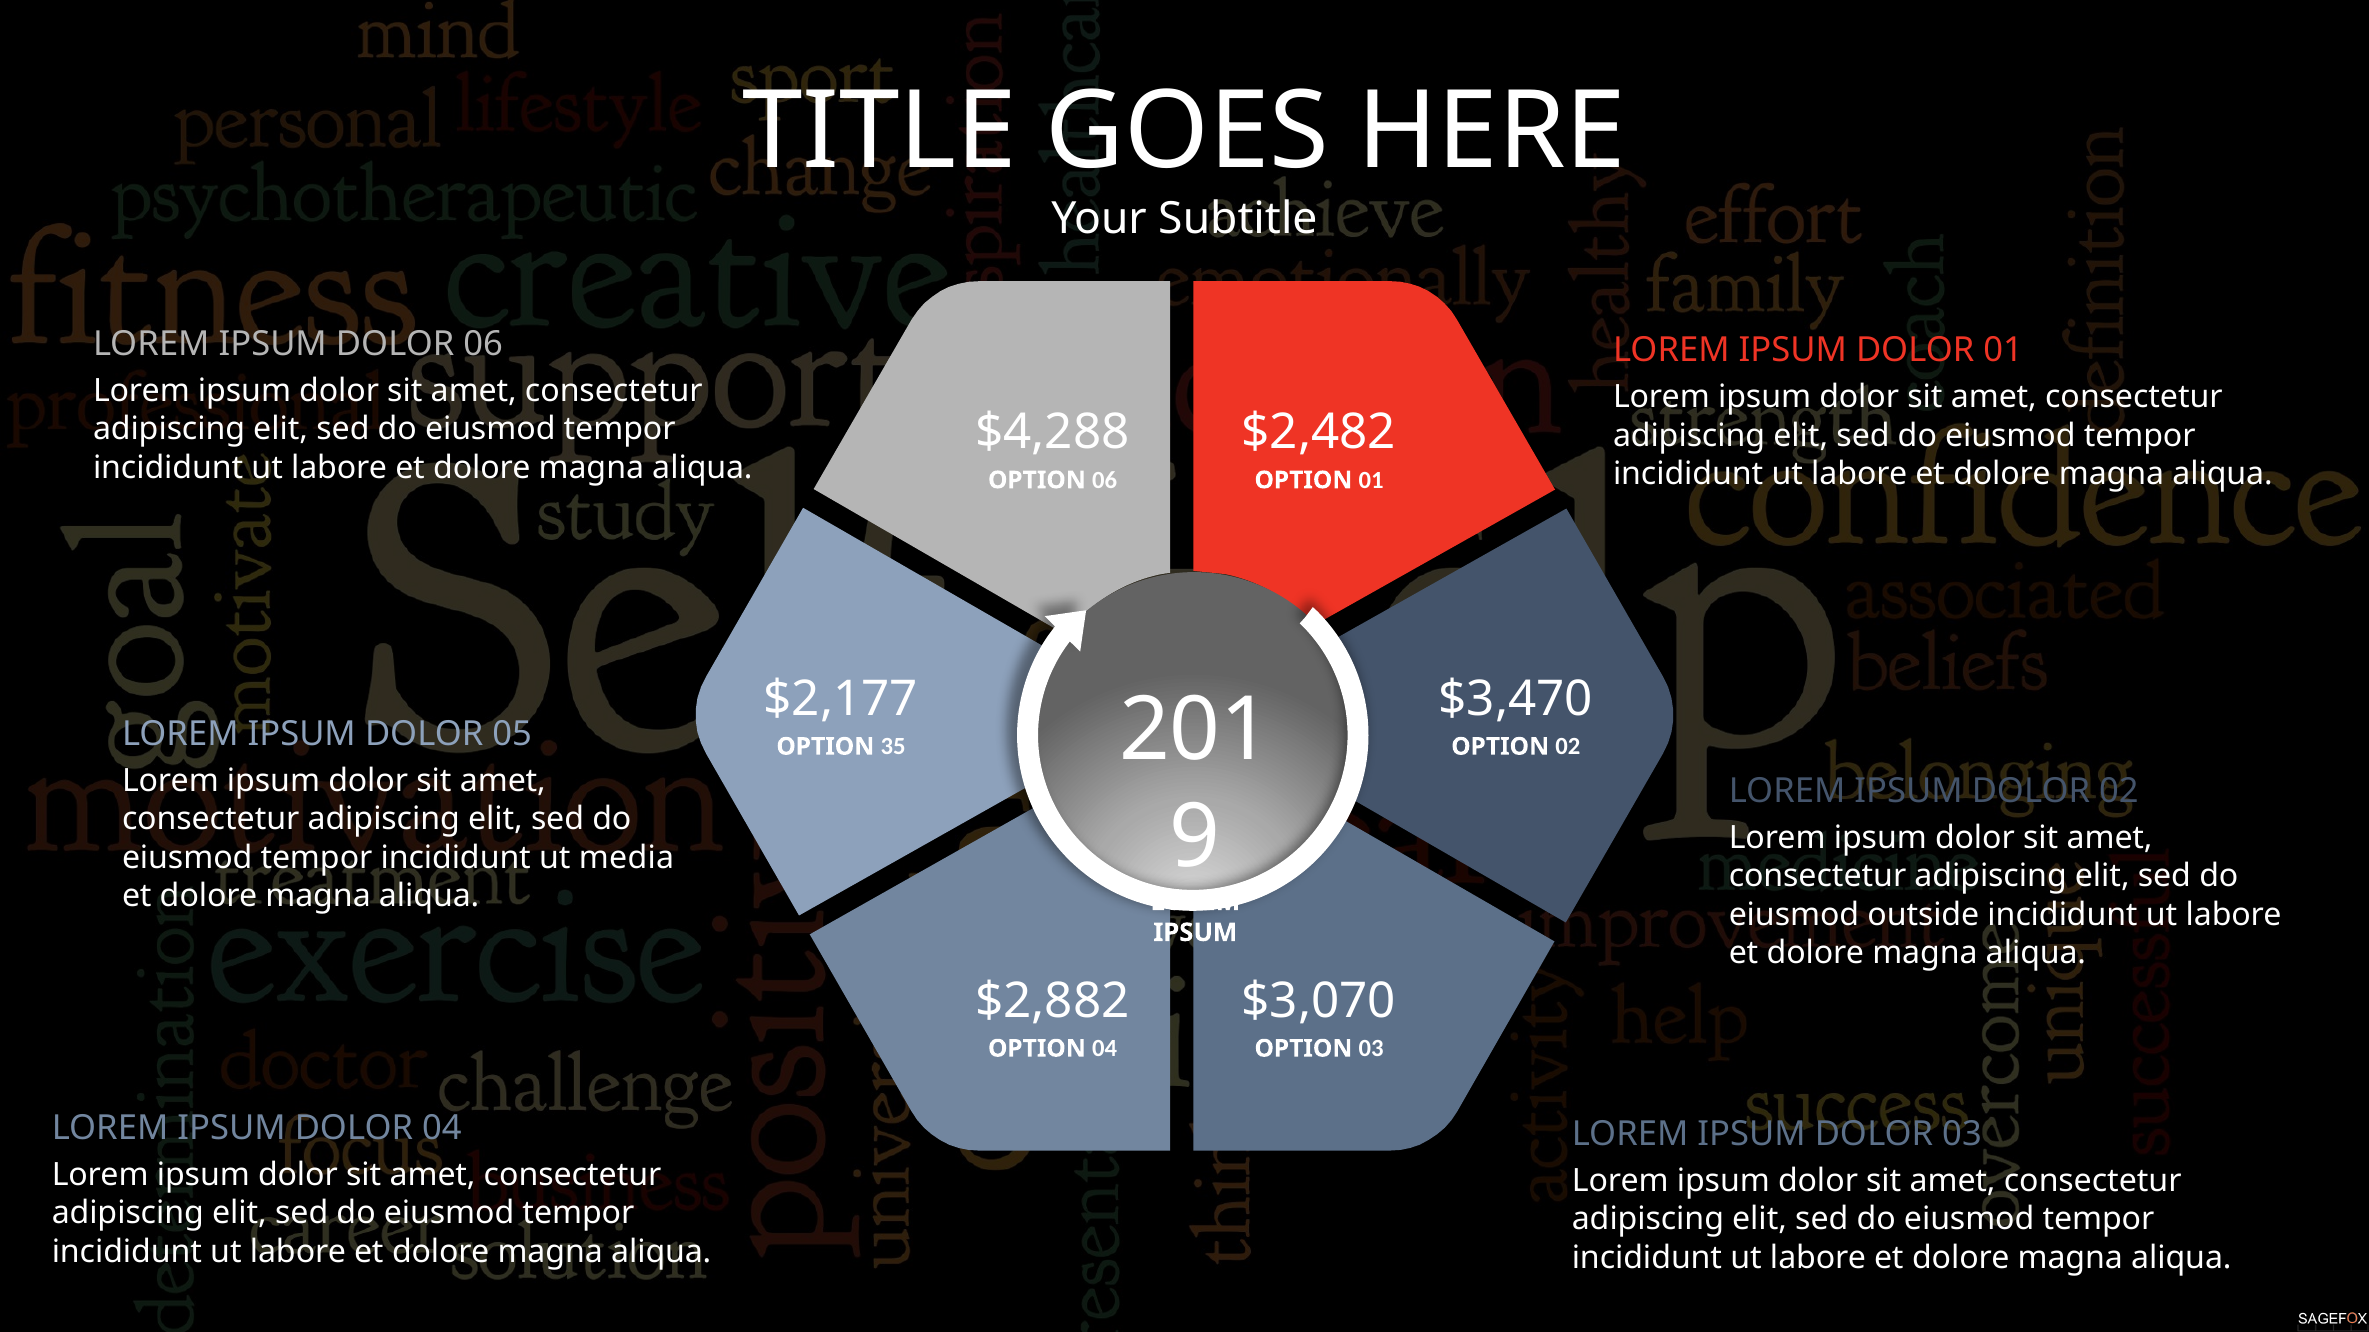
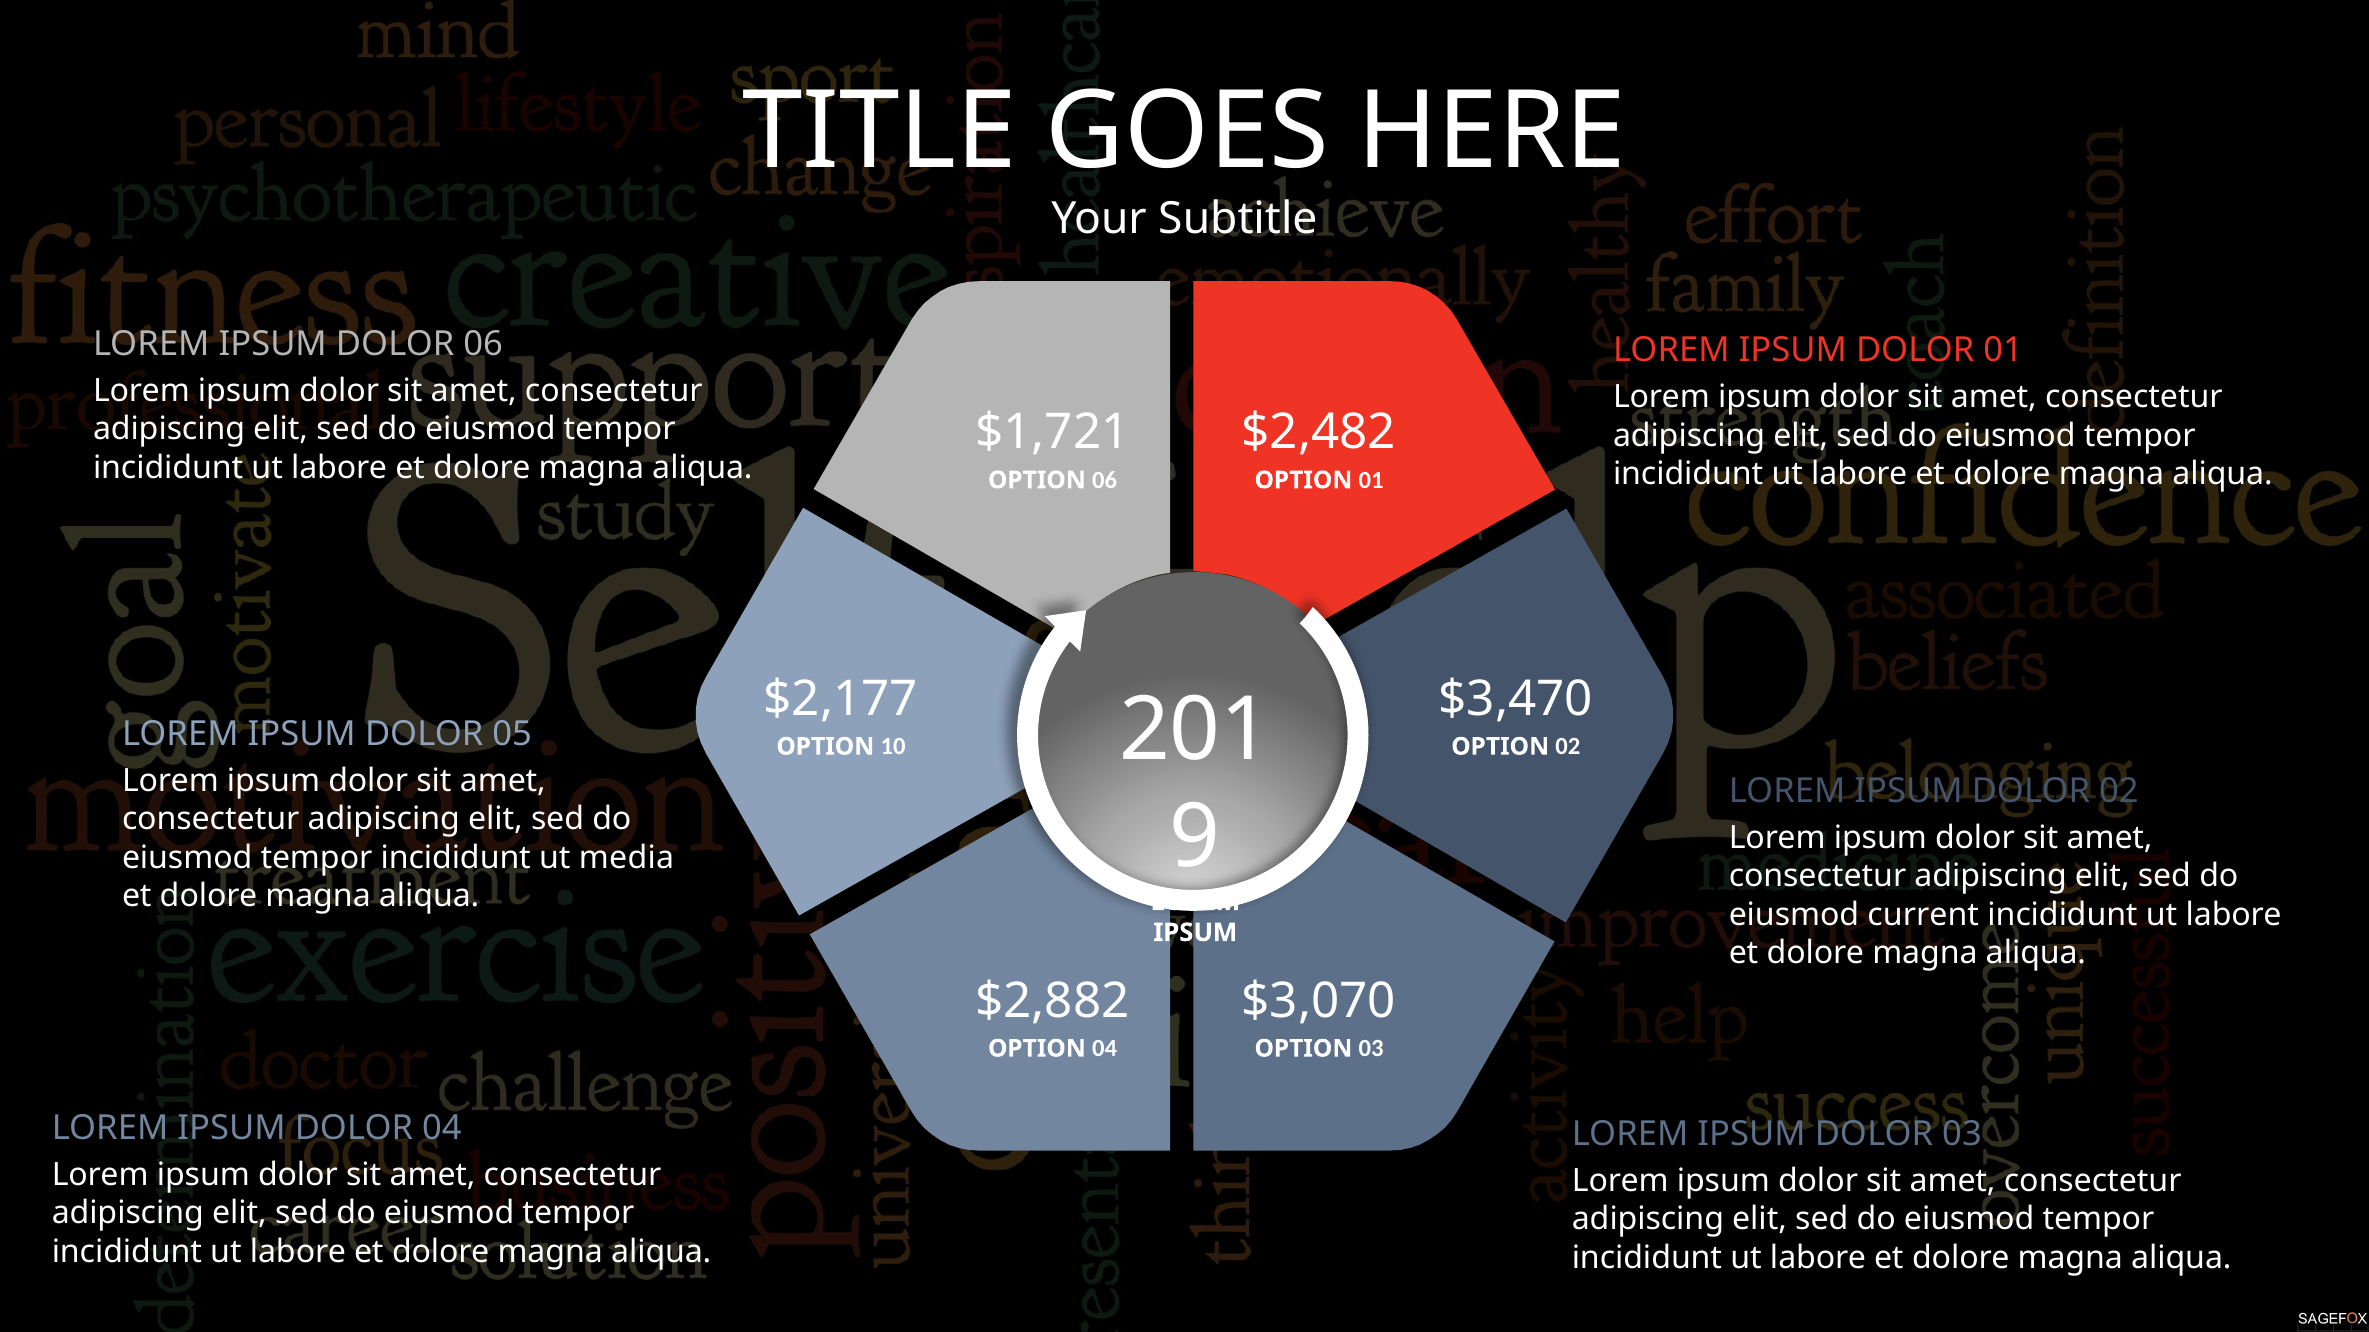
$4,288: $4,288 -> $1,721 (1052, 433)
35: 35 -> 10 (893, 747)
outside: outside -> current (1923, 915)
